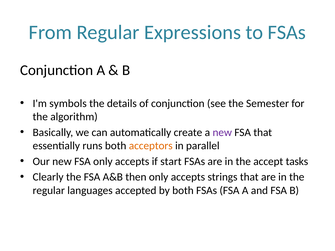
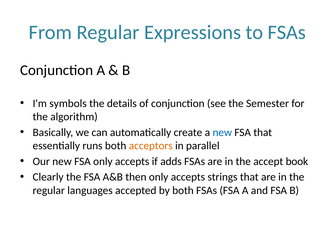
new colour: purple -> blue (222, 133)
start: start -> adds (171, 162)
tasks: tasks -> book (297, 162)
